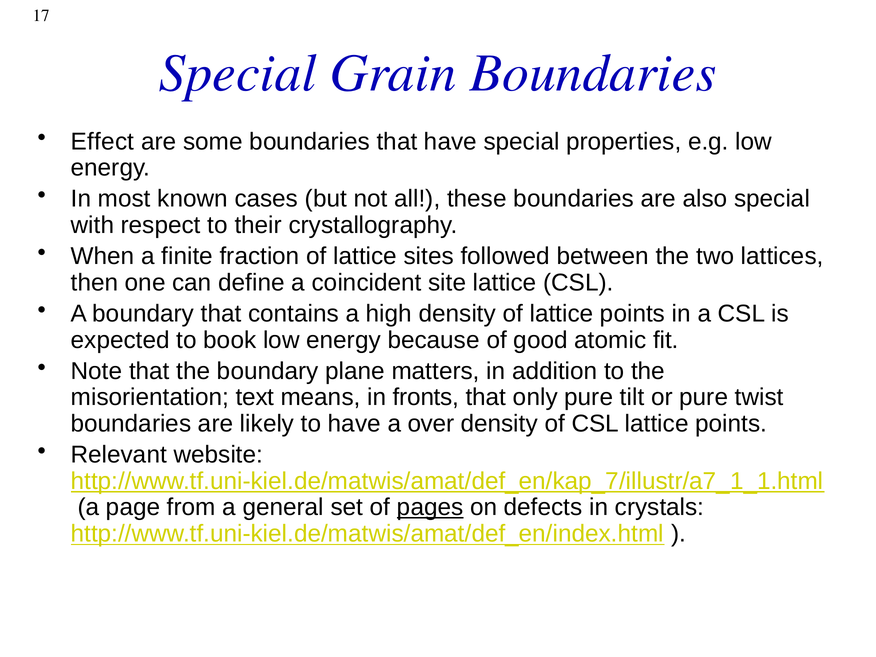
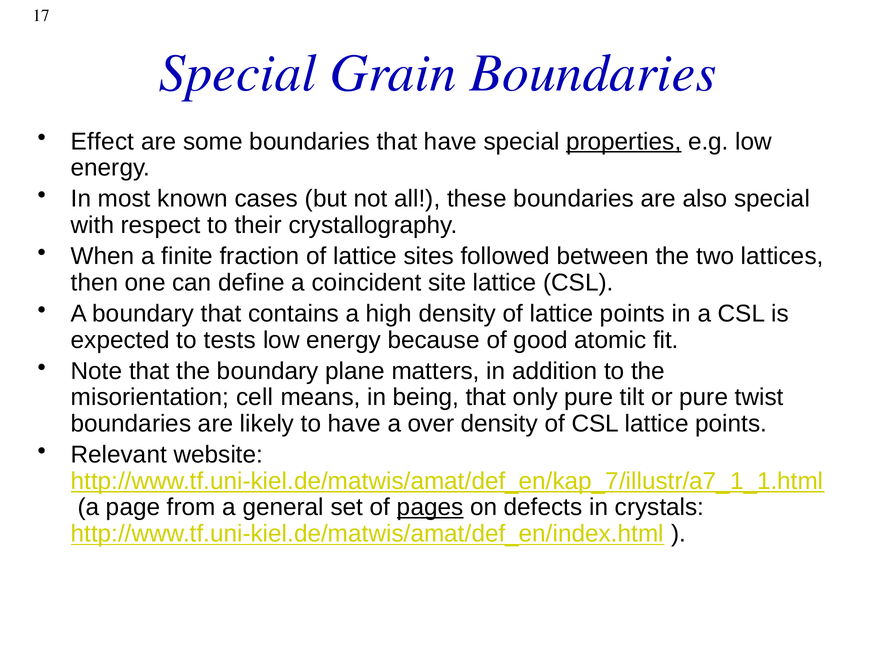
properties underline: none -> present (624, 141)
book: book -> tests (230, 340)
text: text -> cell (255, 397)
fronts: fronts -> being (426, 397)
